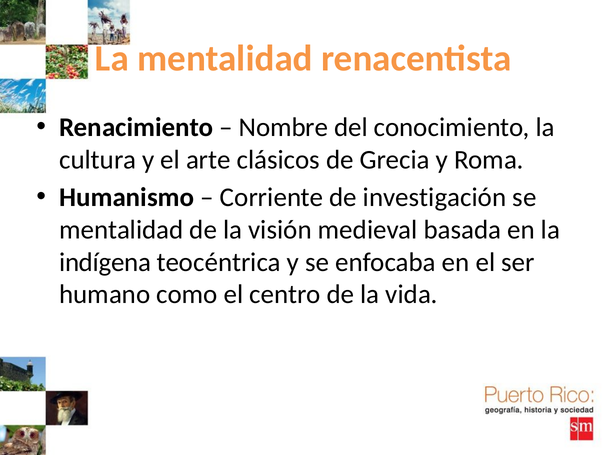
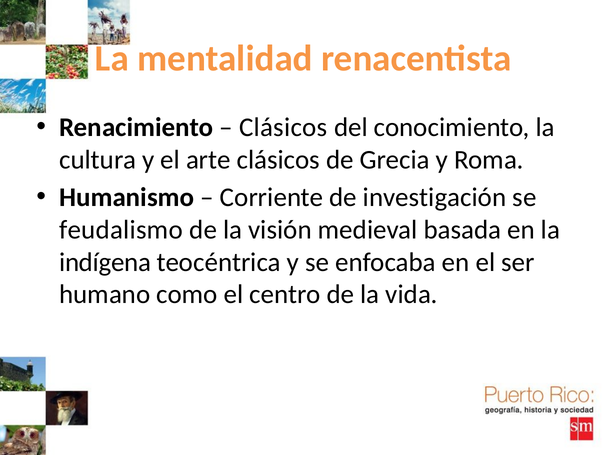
Nombre: Nombre -> Clásicos (283, 127)
mentalidad: mentalidad -> feudalismo (121, 230)
